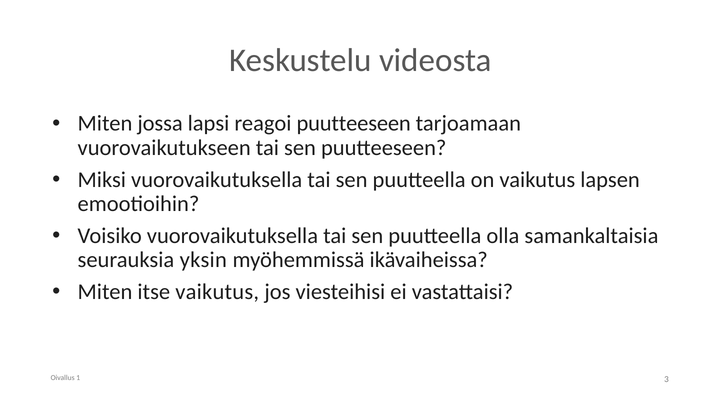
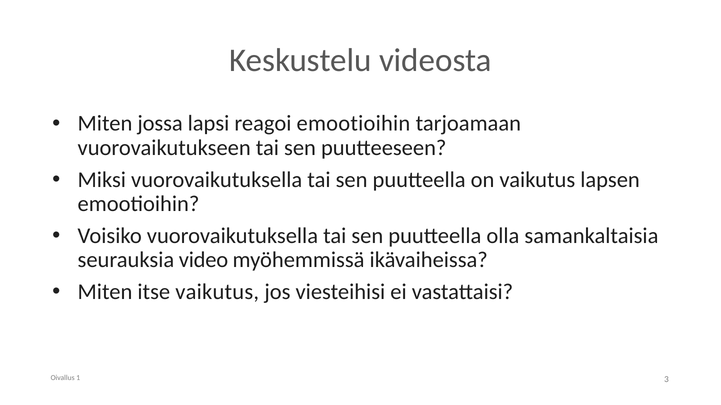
reagoi puutteeseen: puutteeseen -> emootioihin (353, 124)
yksin: yksin -> video (204, 260)
